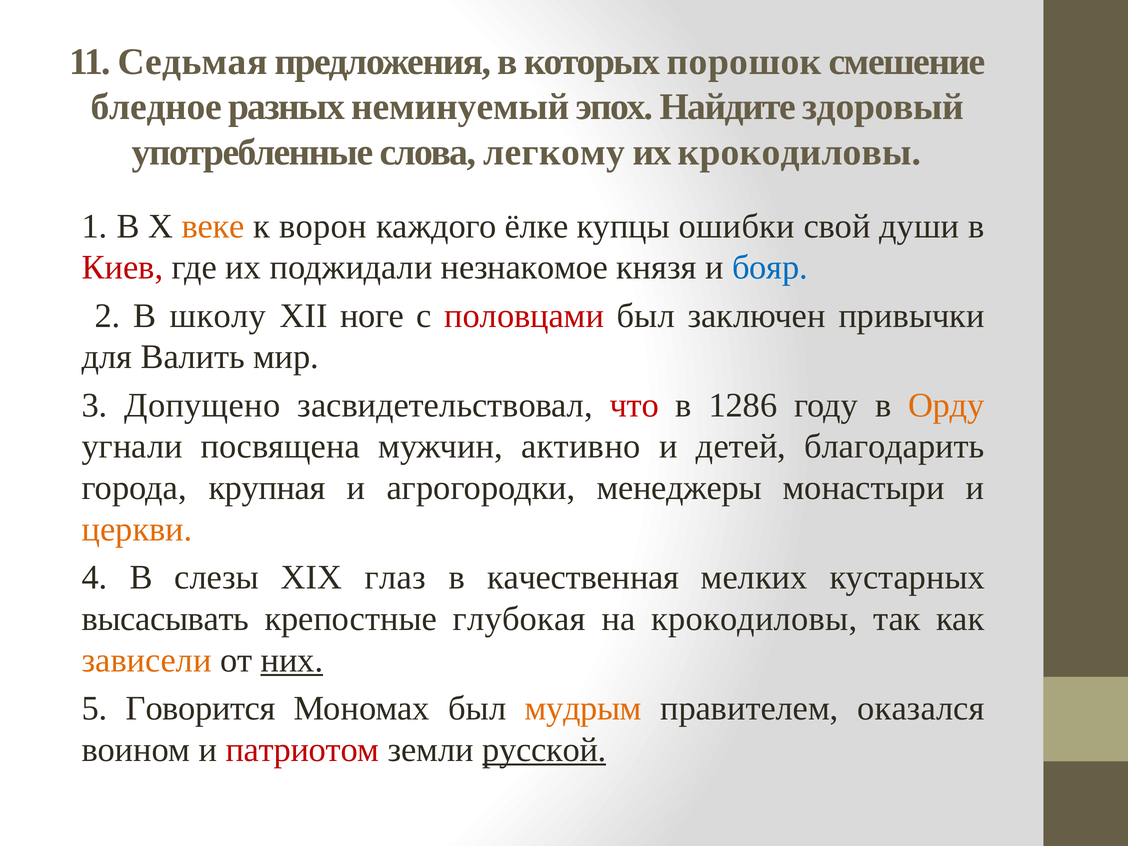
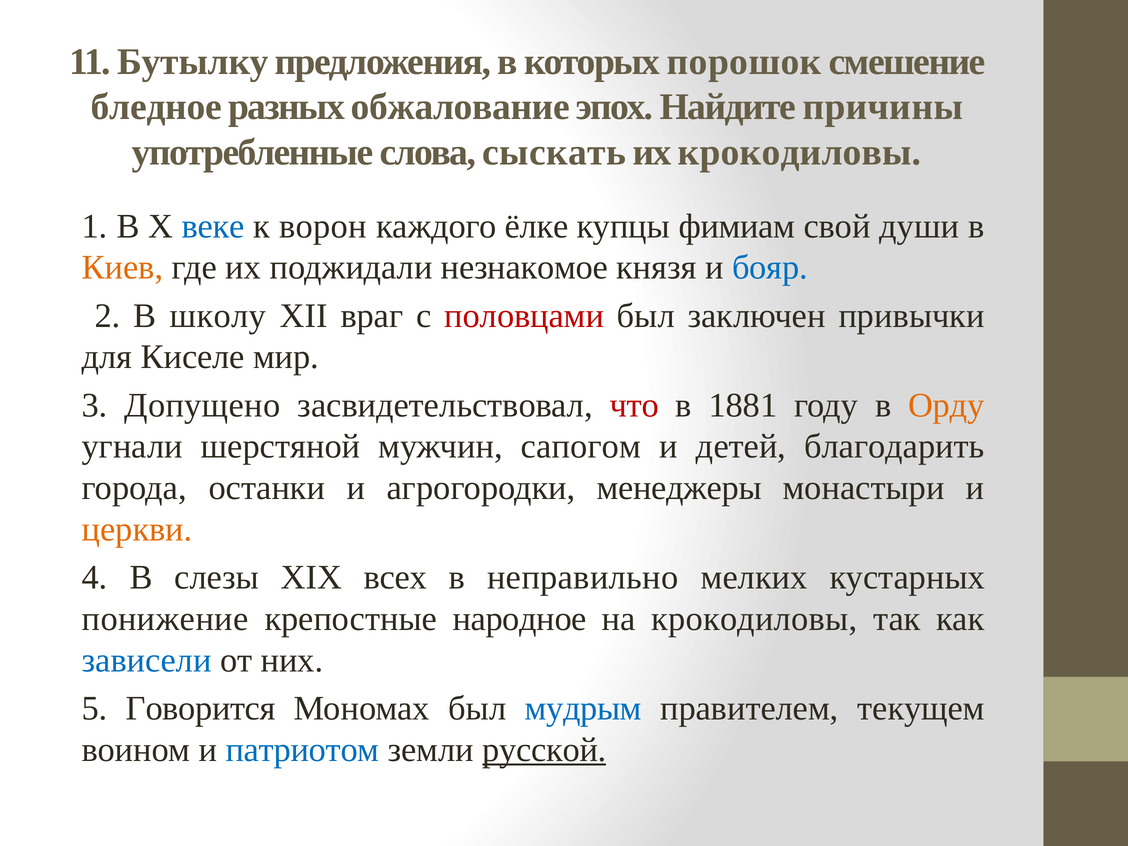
Седьмая: Седьмая -> Бутылку (193, 62)
неминуемый: неминуемый -> обжалование (460, 107)
здоровый: здоровый -> причины (883, 107)
легкому: легкому -> сыскать (554, 152)
веке colour: orange -> blue (213, 226)
ошибки: ошибки -> фимиам (737, 226)
Киев colour: red -> orange (122, 267)
ноге: ноге -> враг (372, 316)
Валить: Валить -> Киселе (193, 357)
1286: 1286 -> 1881 (743, 405)
посвящена: посвящена -> шерстяной (281, 447)
активно: активно -> сапогом (581, 447)
крупная: крупная -> останки (267, 488)
глаз: глаз -> всех (395, 578)
качественная: качественная -> неправильно (583, 578)
высасывать: высасывать -> понижение (165, 619)
глубокая: глубокая -> народное (520, 619)
зависели colour: orange -> blue (147, 660)
них underline: present -> none (292, 660)
мудрым colour: orange -> blue (583, 708)
оказался: оказался -> текущем (921, 708)
патриотом colour: red -> blue (302, 750)
